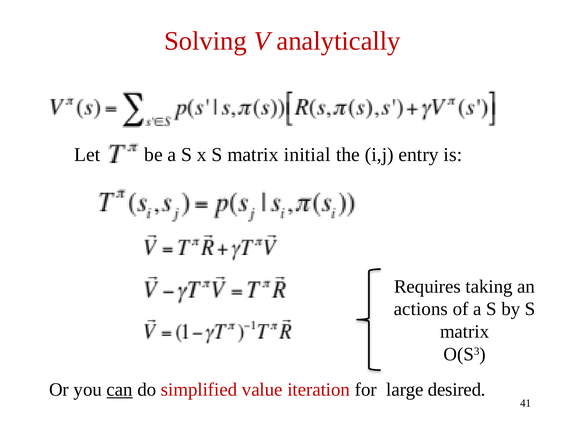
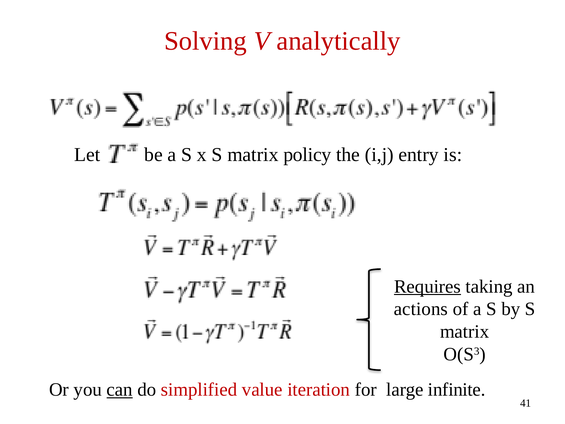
initial: initial -> policy (307, 155)
Requires underline: none -> present (427, 286)
desired: desired -> infinite (457, 389)
